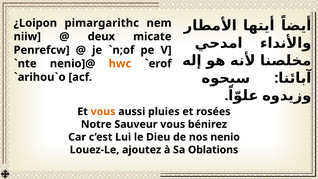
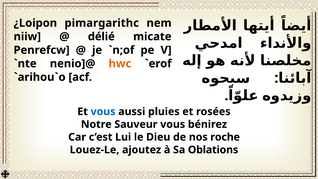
deux: deux -> délié (101, 37)
vous colour: orange -> blue (103, 112)
nenio: nenio -> roche (225, 137)
